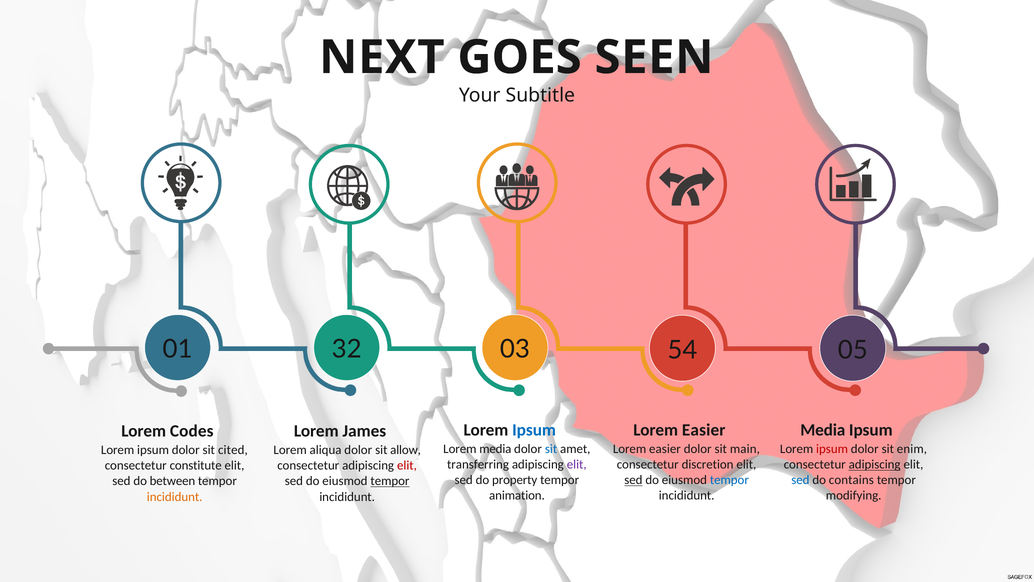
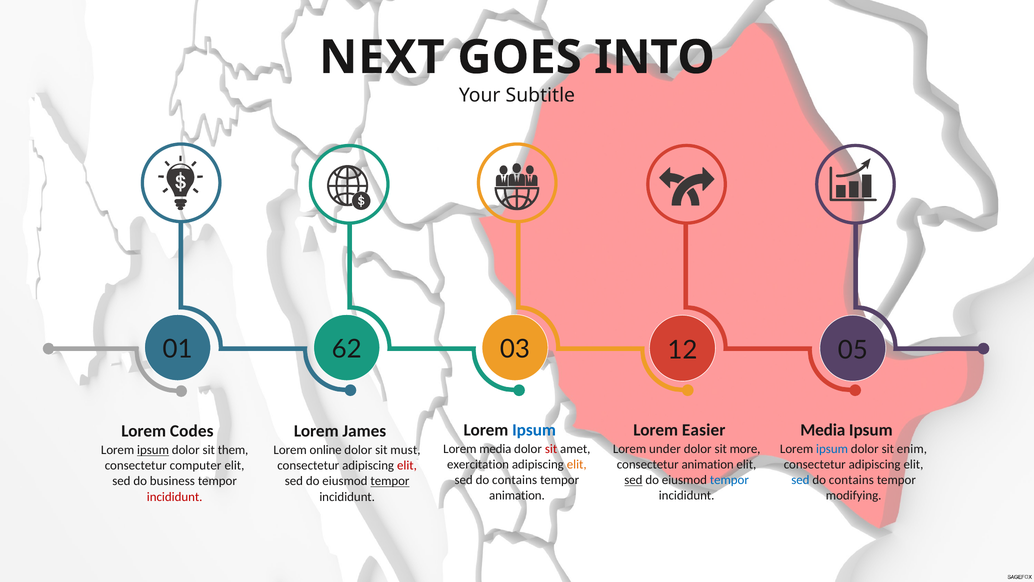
SEEN: SEEN -> INTO (654, 57)
32: 32 -> 62 (347, 349)
54: 54 -> 12 (682, 350)
sit colour: blue -> red (551, 449)
easier: easier -> under (665, 449)
main: main -> more (745, 449)
ipsum colour: red -> blue (832, 449)
ipsum underline: none -> present (153, 450)
cited: cited -> them (233, 450)
aliqua: aliqua -> online (326, 450)
allow: allow -> must (405, 450)
transferring: transferring -> exercitation (478, 464)
elit colour: purple -> orange (577, 464)
consectetur discretion: discretion -> animation (708, 464)
adipiscing underline: present -> none (875, 464)
constitute: constitute -> computer (196, 465)
property: property -> contains (515, 480)
between: between -> business (172, 481)
incididunt colour: orange -> red (175, 496)
